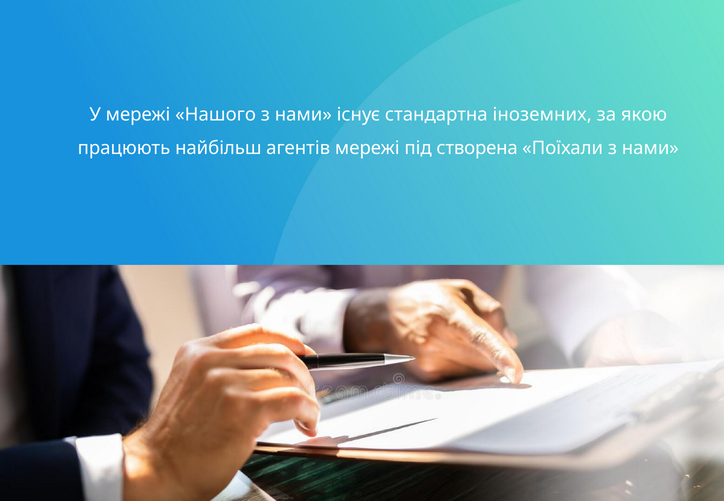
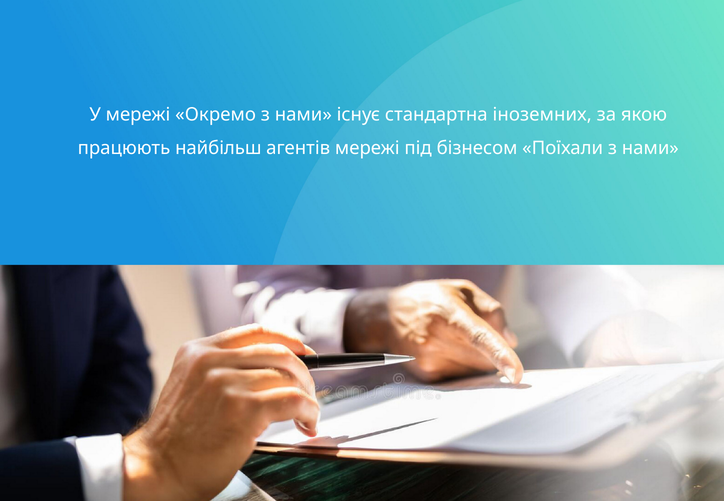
Нашого: Нашого -> Окремо (216, 115)
створена: створена -> бізнесом (477, 148)
